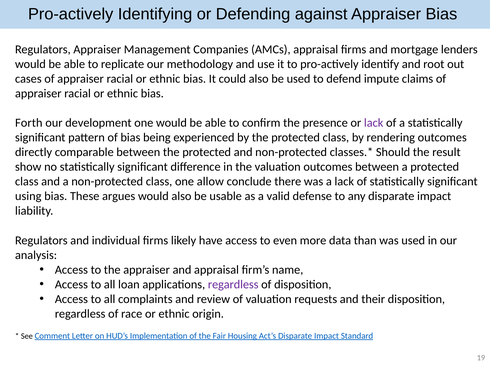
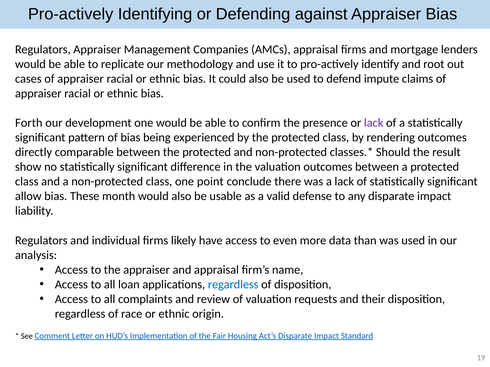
allow: allow -> point (210, 182)
using: using -> allow (28, 197)
argues: argues -> month (119, 197)
regardless colour: purple -> blue (233, 285)
